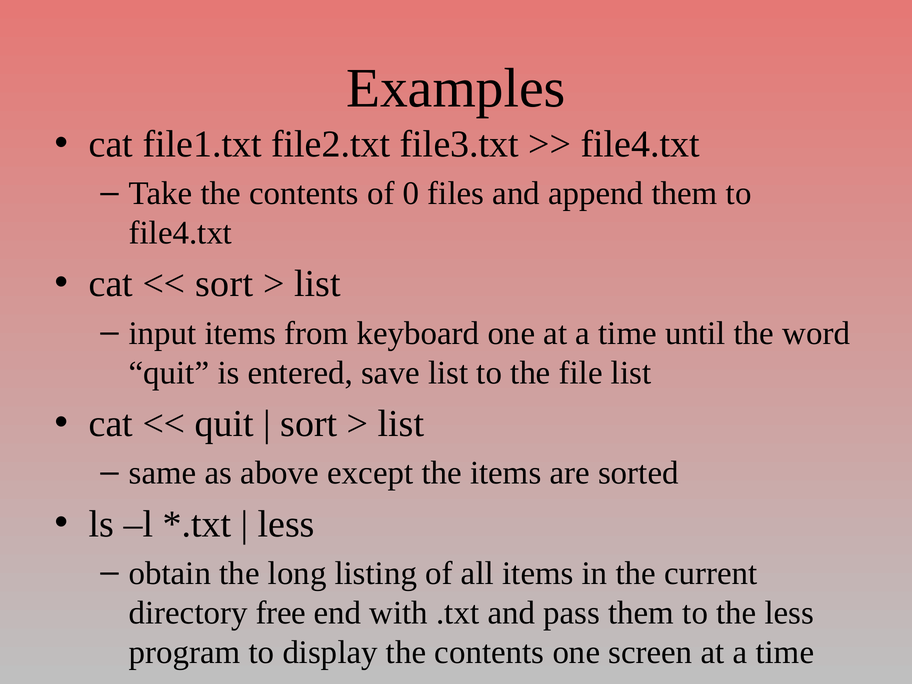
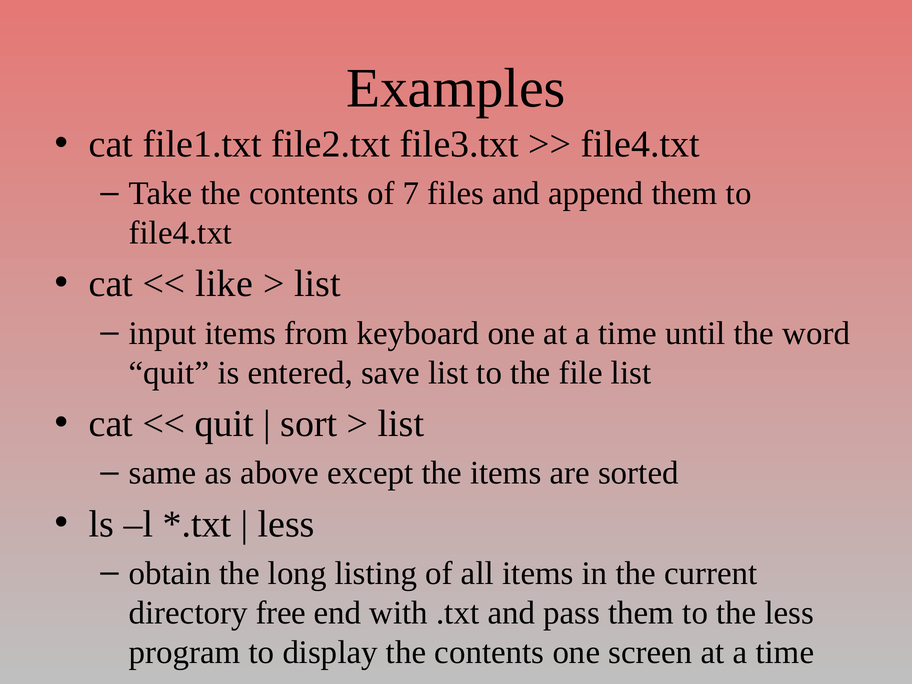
0: 0 -> 7 (411, 193)
sort: sort -> like (224, 284)
